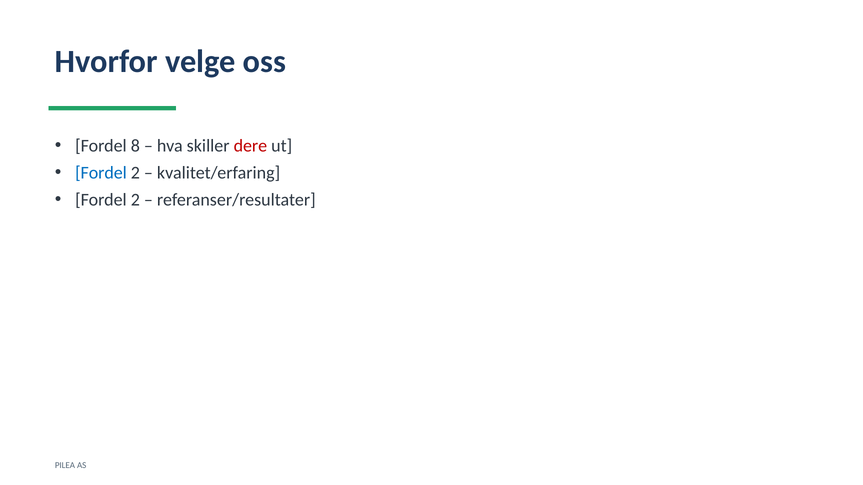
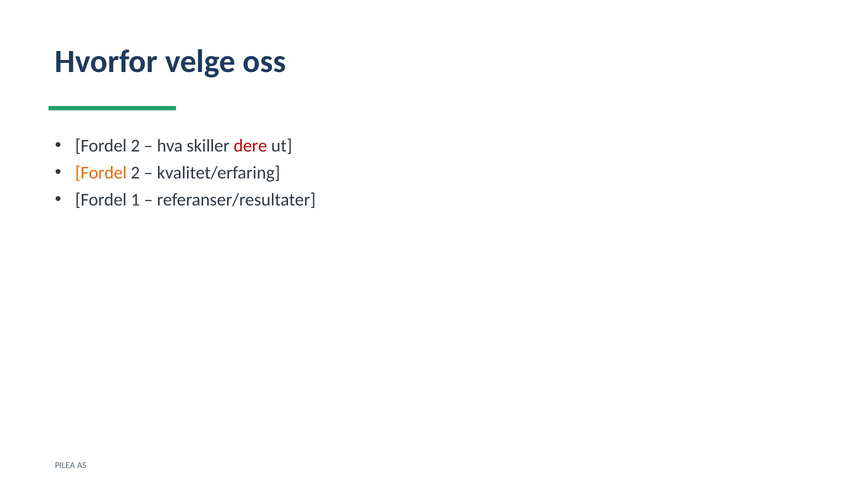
8: 8 -> 2 (135, 146)
Fordel colour: blue -> orange (101, 173)
2: 2 -> 1 (135, 200)
